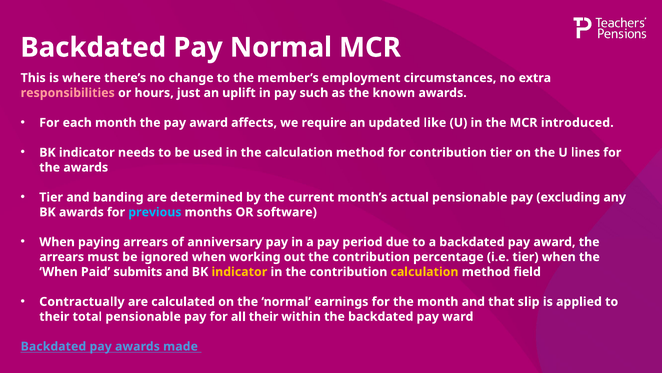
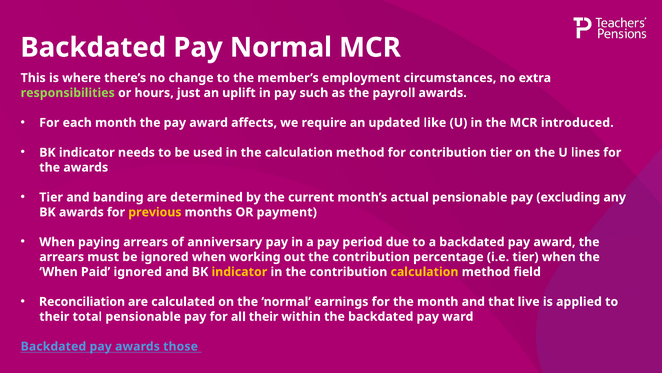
responsibilities colour: pink -> light green (68, 93)
known: known -> payroll (394, 93)
previous colour: light blue -> yellow (155, 212)
software: software -> payment (287, 212)
Paid submits: submits -> ignored (138, 271)
Contractually: Contractually -> Reconciliation (82, 301)
slip: slip -> live (529, 301)
made: made -> those (181, 346)
